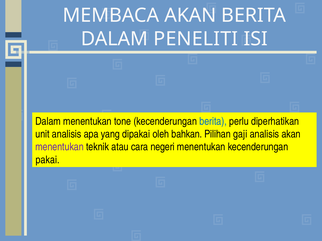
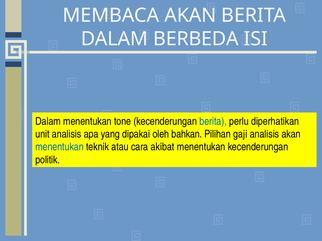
PENELITI: PENELITI -> BERBEDA (196, 39)
menentukan colour: purple -> blue (60, 147)
negeri: negeri -> akibat (162, 147)
pakai: pakai -> politik (48, 160)
